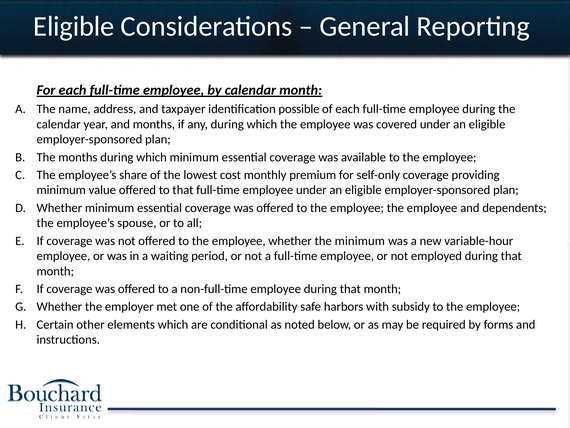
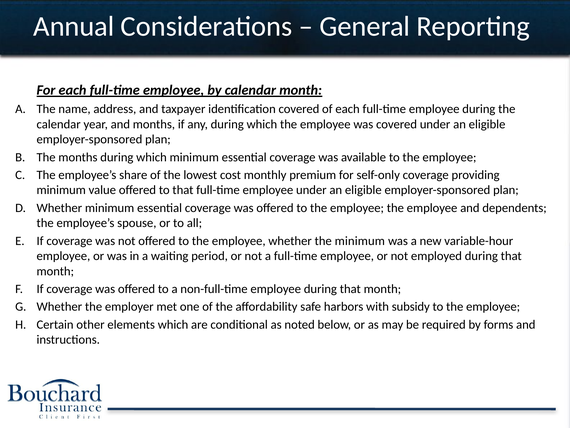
Eligible: Eligible -> Annual (74, 26)
identification possible: possible -> covered (299, 109)
